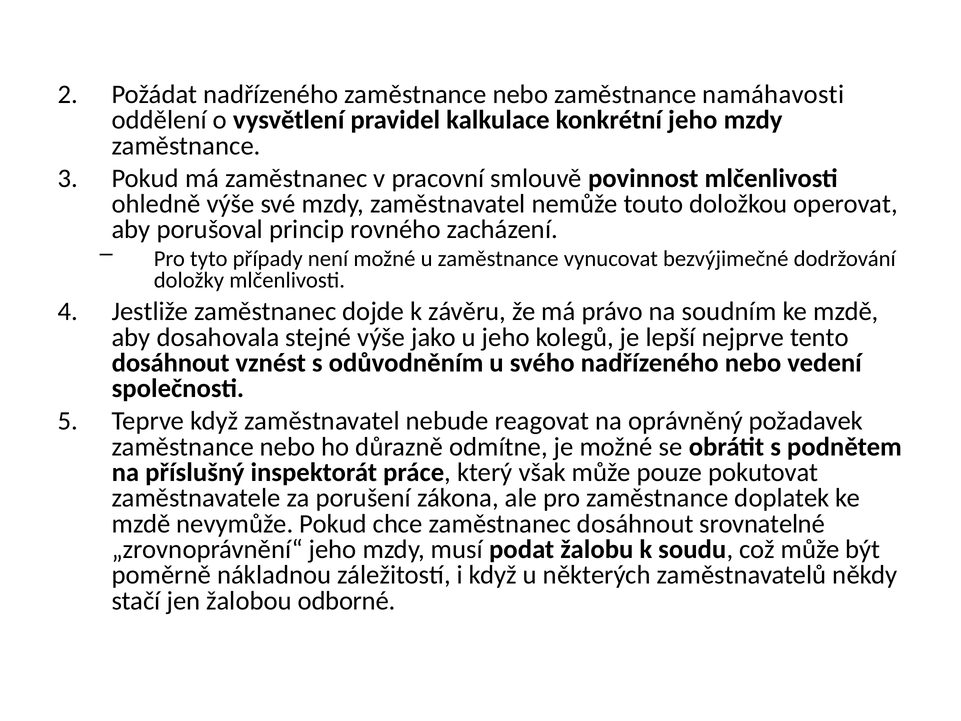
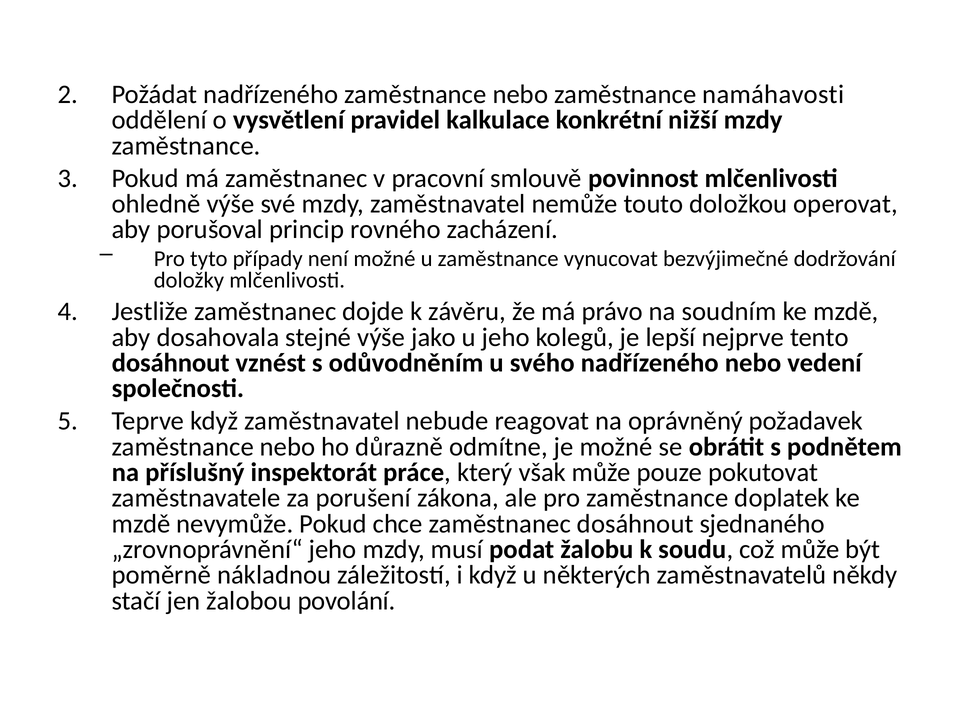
konkrétní jeho: jeho -> nižší (693, 120)
srovnatelné: srovnatelné -> sjednaného (762, 524)
odborné: odborné -> povolání (347, 601)
